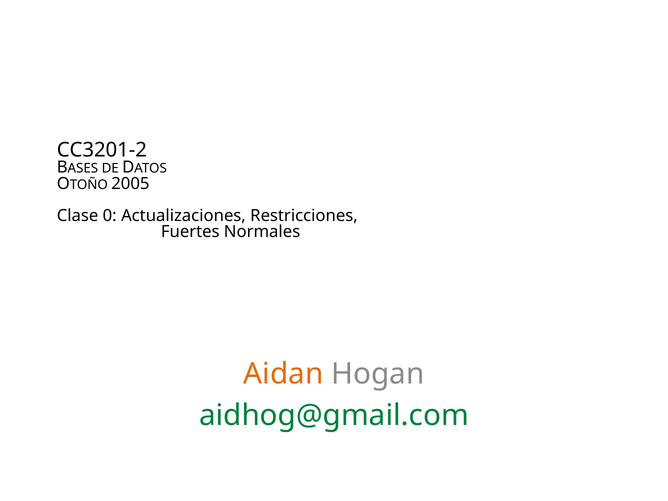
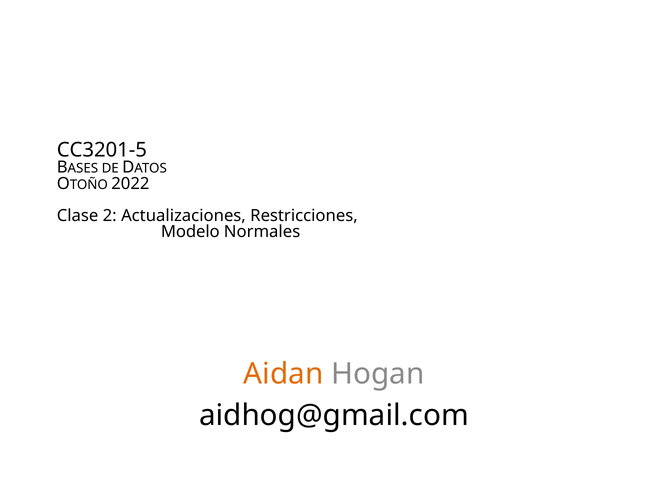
CC3201-2: CC3201-2 -> CC3201-5 (102, 150)
2005: 2005 -> 2022 (130, 184)
0: 0 -> 2 (110, 216)
Fuertes: Fuertes -> Modelo (190, 232)
aidhog@gmail.com colour: green -> black (334, 416)
